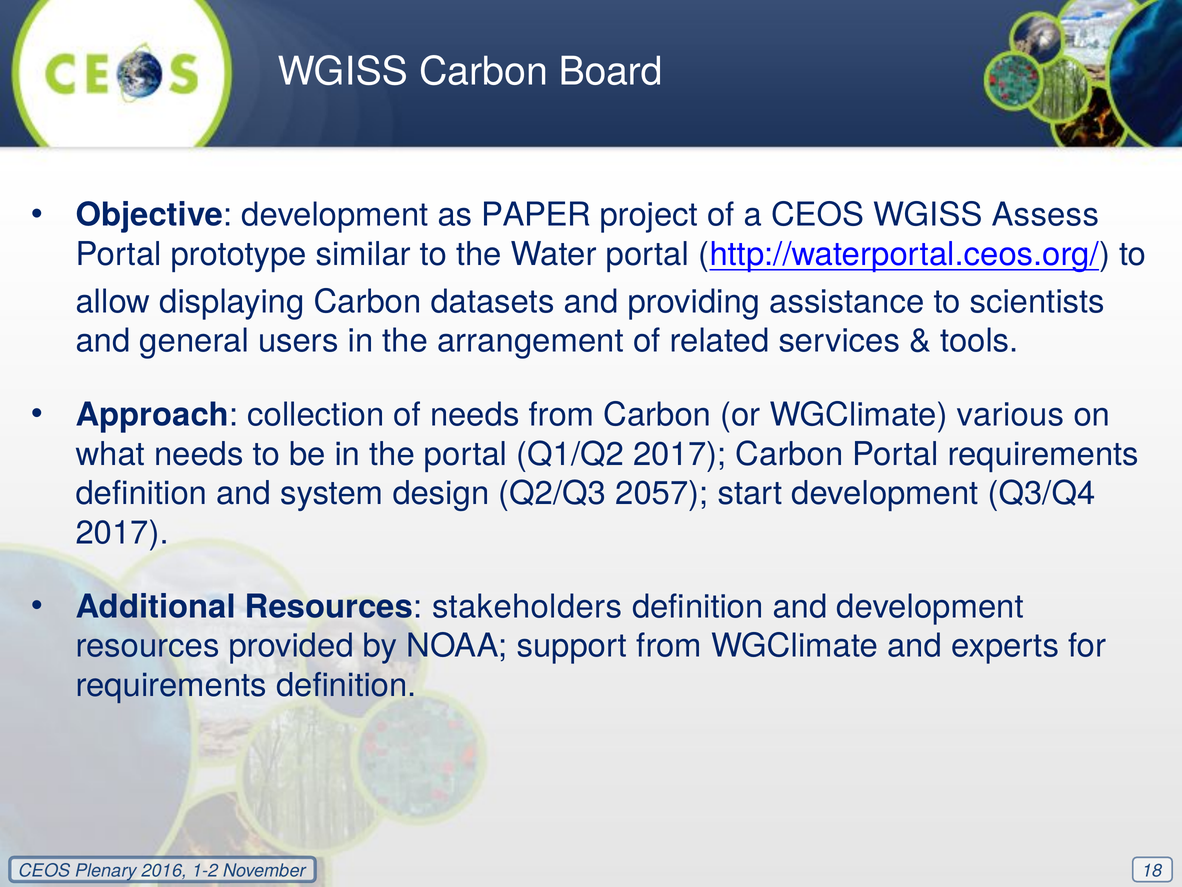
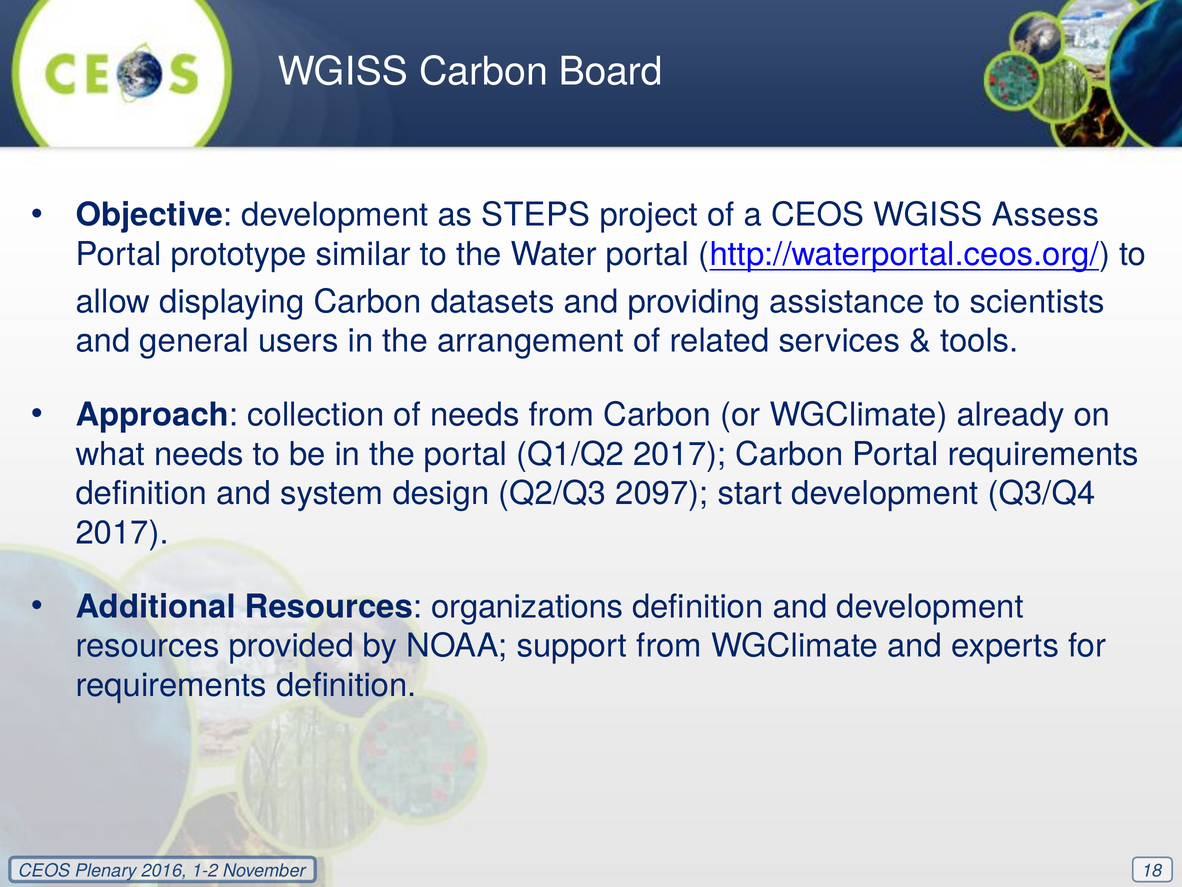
PAPER: PAPER -> STEPS (536, 215)
various: various -> already (1011, 414)
2057: 2057 -> 2097 (662, 493)
stakeholders: stakeholders -> organizations (527, 606)
